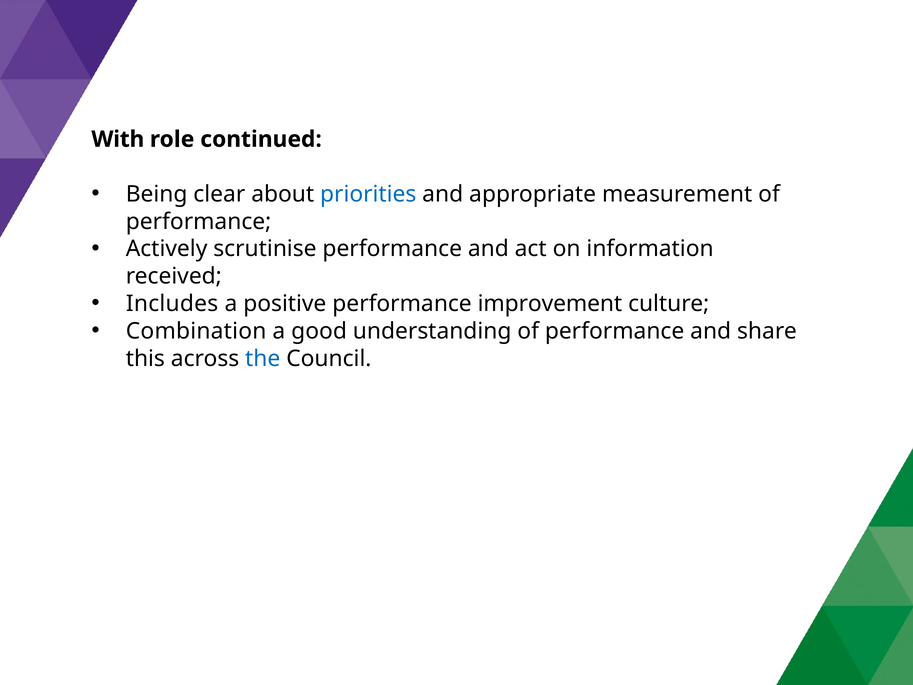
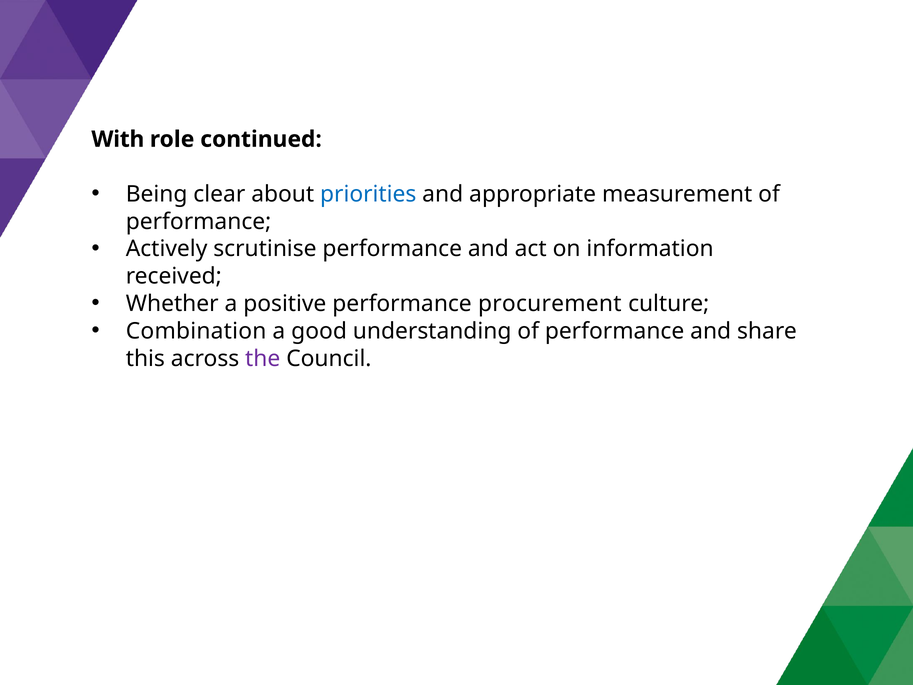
Includes: Includes -> Whether (172, 304)
improvement: improvement -> procurement (550, 304)
the colour: blue -> purple (263, 358)
